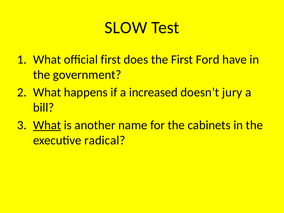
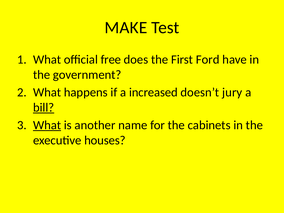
SLOW: SLOW -> MAKE (126, 27)
official first: first -> free (111, 60)
bill underline: none -> present (44, 108)
radical: radical -> houses (105, 140)
